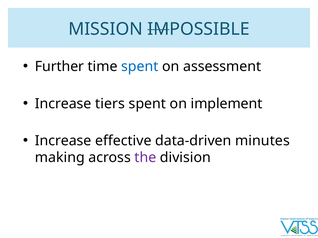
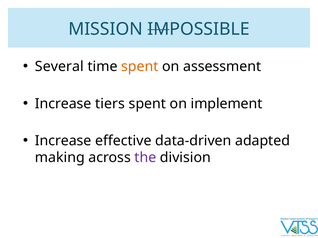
Further: Further -> Several (59, 67)
spent colour: blue -> orange (140, 67)
minutes: minutes -> adapted (263, 141)
